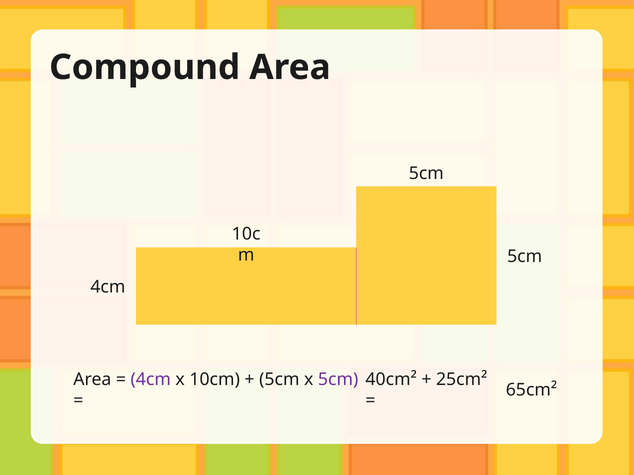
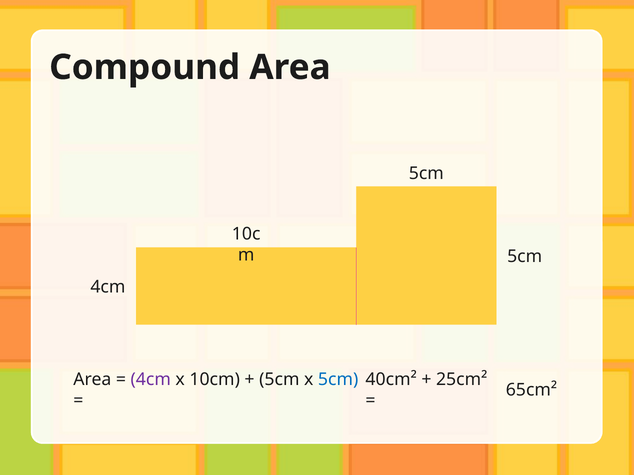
5cm colour: purple -> blue (338, 380)
